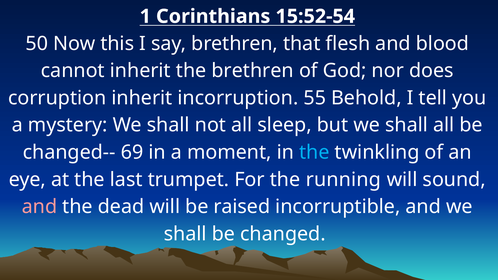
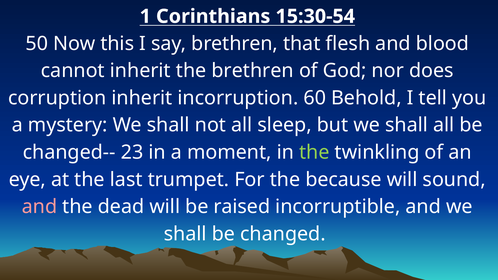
15:52-54: 15:52-54 -> 15:30-54 (315, 16)
55: 55 -> 60 (315, 98)
69: 69 -> 23 (132, 152)
the colour: light blue -> light green (314, 152)
running: running -> because (344, 180)
